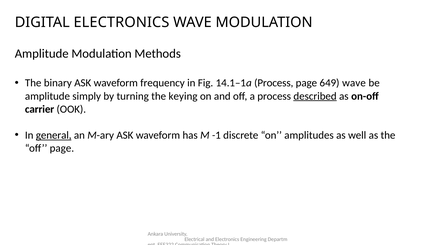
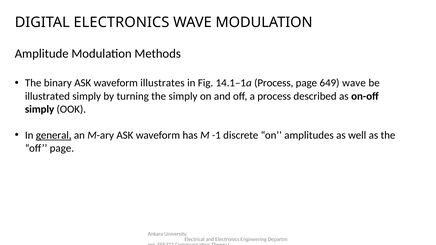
frequency: frequency -> illustrates (162, 83)
amplitude: amplitude -> illustrated (47, 96)
the keying: keying -> simply (183, 96)
described underline: present -> none (315, 96)
carrier: carrier -> simply (40, 109)
